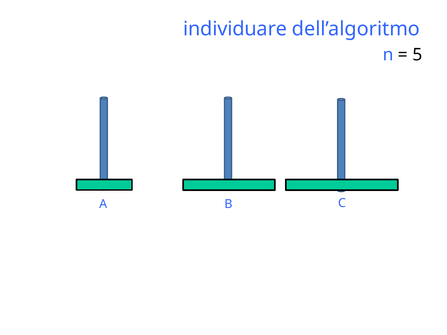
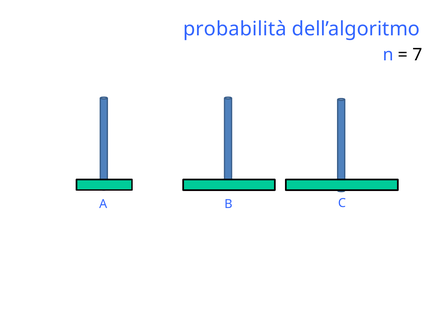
individuare: individuare -> probabilità (235, 29)
5: 5 -> 7 (417, 55)
